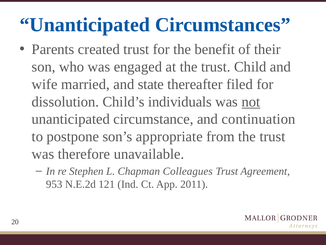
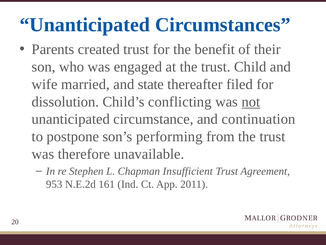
individuals: individuals -> conflicting (180, 102)
appropriate: appropriate -> performing (169, 136)
Colleagues: Colleagues -> Insufficient (188, 171)
121: 121 -> 161 (107, 184)
